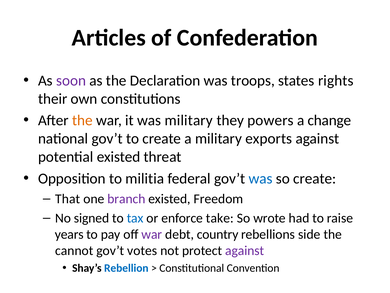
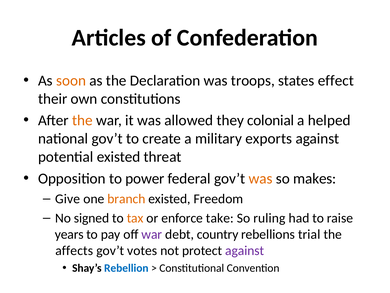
soon colour: purple -> orange (71, 80)
rights: rights -> effect (336, 80)
was military: military -> allowed (189, 120)
powers: powers -> colonial (271, 120)
change: change -> helped (329, 120)
militia: militia -> power (145, 178)
was colour: blue -> orange (261, 178)
so create: create -> makes (315, 178)
That: That -> Give (68, 199)
branch colour: purple -> orange (126, 199)
tax colour: blue -> orange (135, 218)
wrote: wrote -> ruling (269, 218)
side: side -> trial (309, 234)
cannot: cannot -> affects (74, 250)
